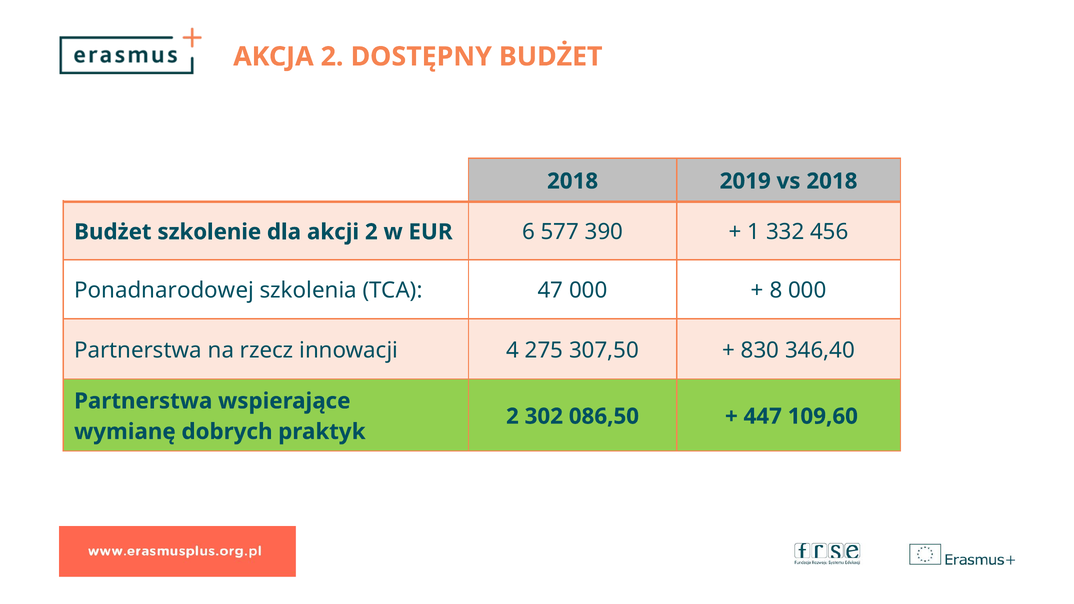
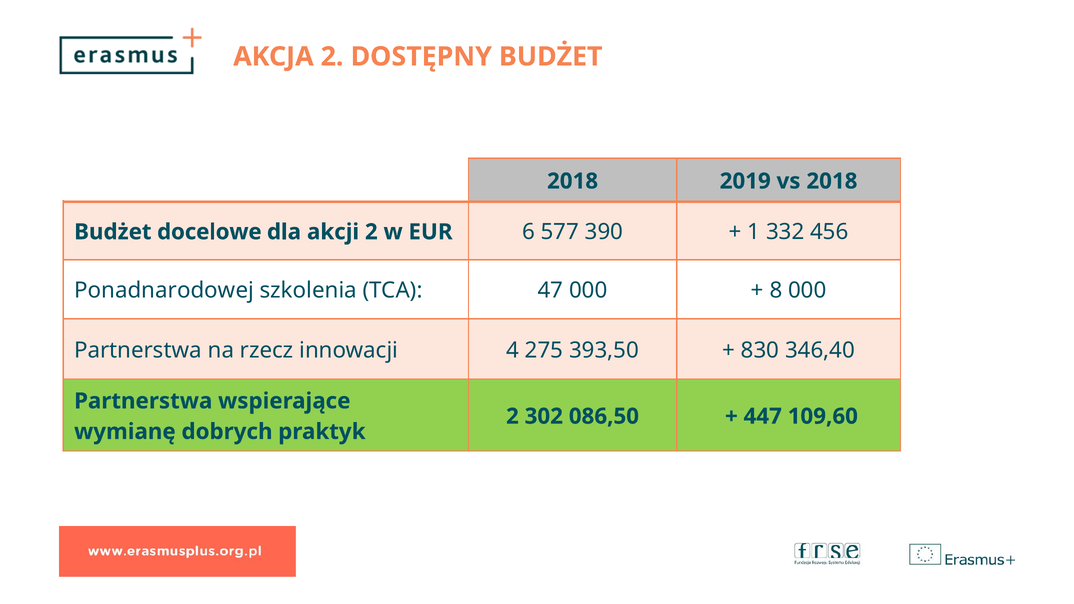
szkolenie: szkolenie -> docelowe (209, 232)
307,50: 307,50 -> 393,50 (604, 350)
